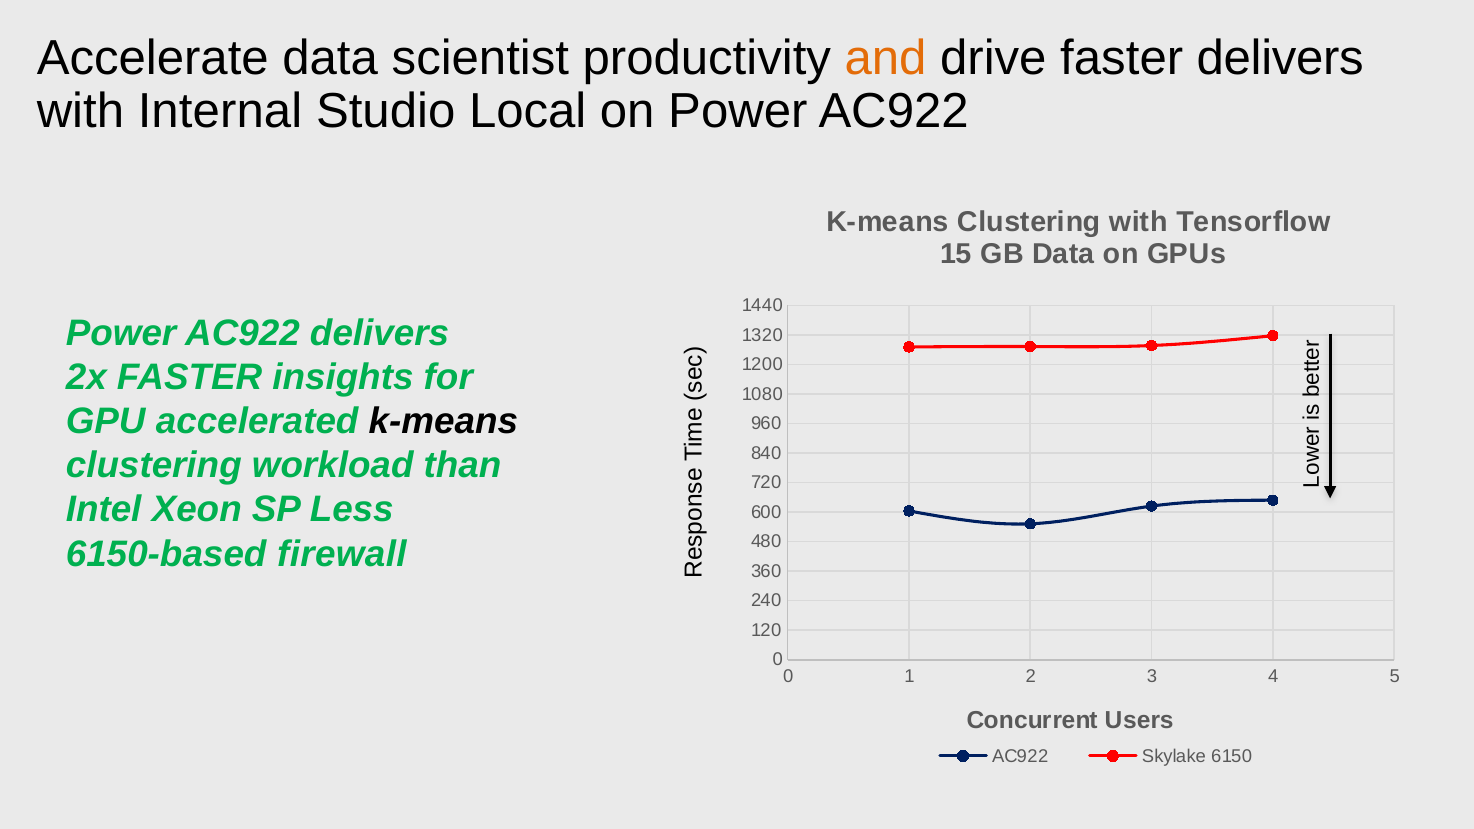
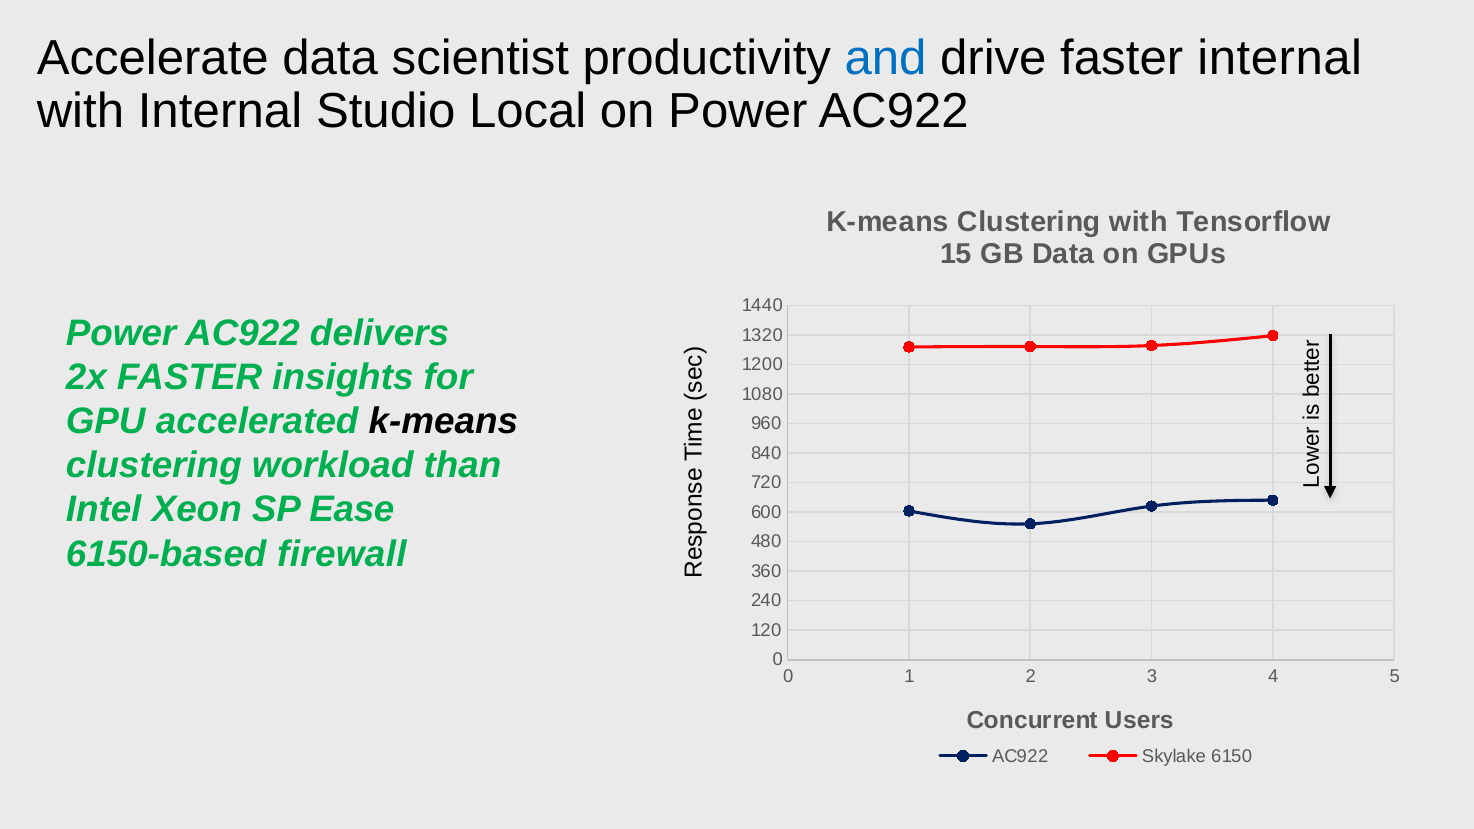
and colour: orange -> blue (886, 59)
faster delivers: delivers -> internal (1280, 59)
Less: Less -> Ease (352, 510)
